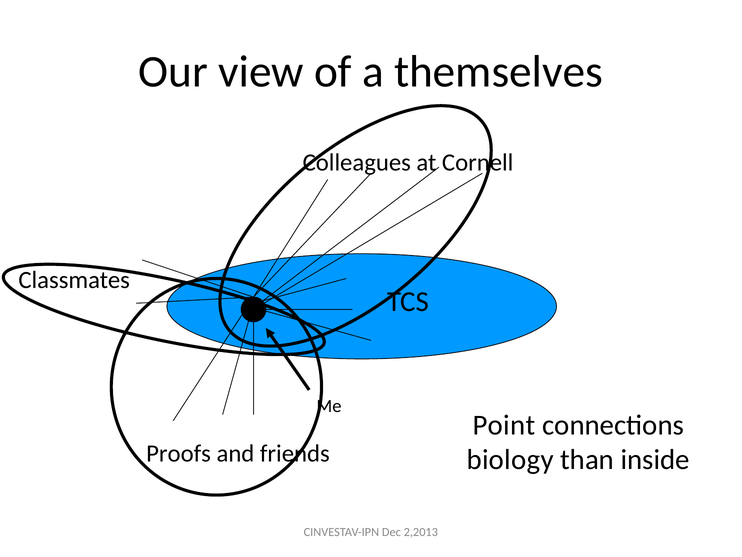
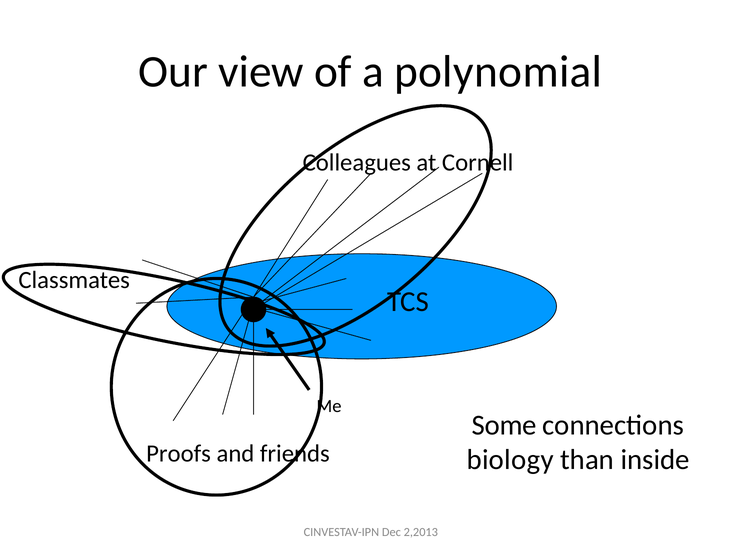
themselves: themselves -> polynomial (498, 72)
Point: Point -> Some (504, 425)
